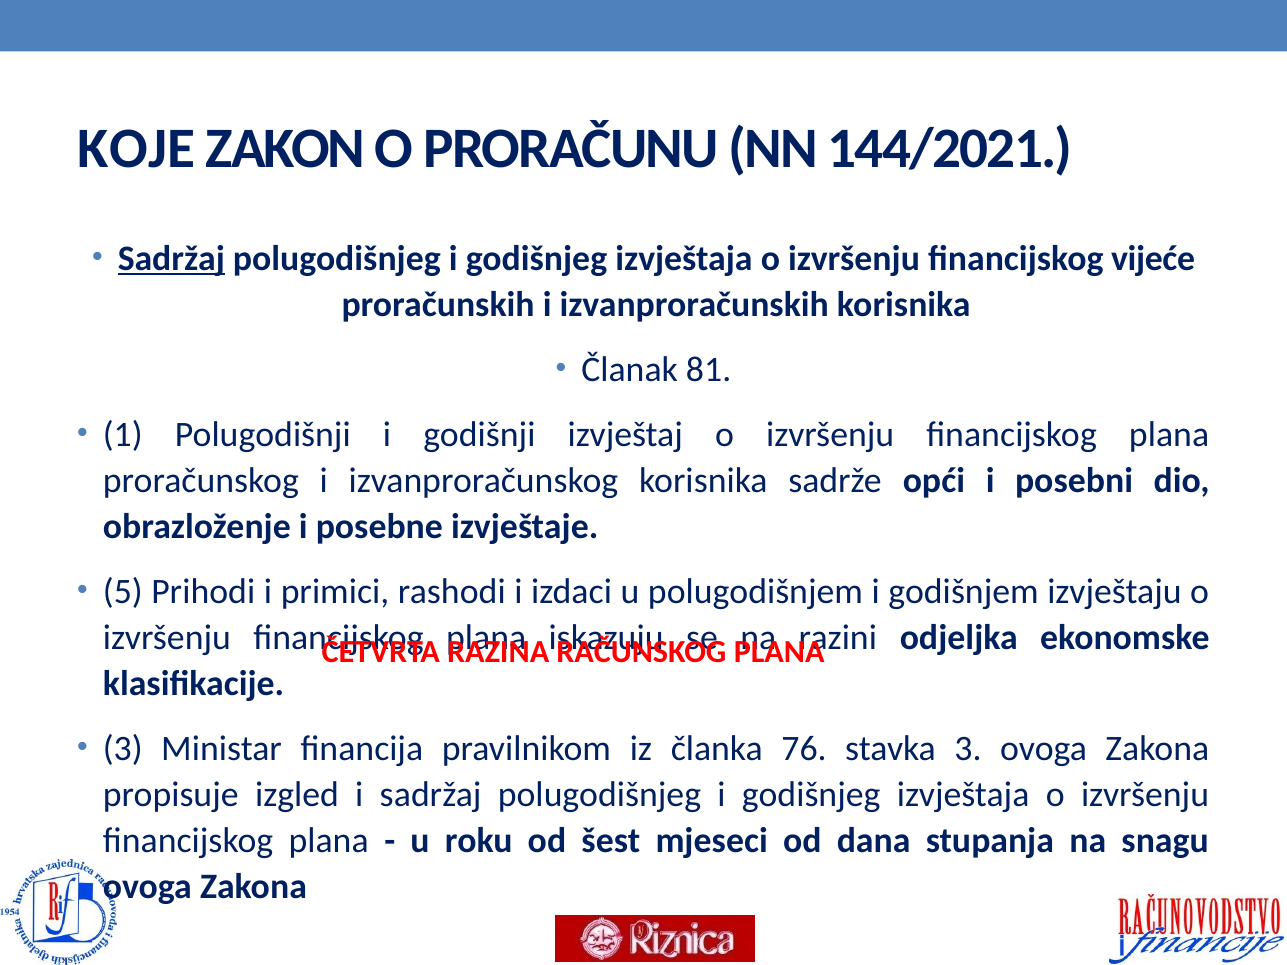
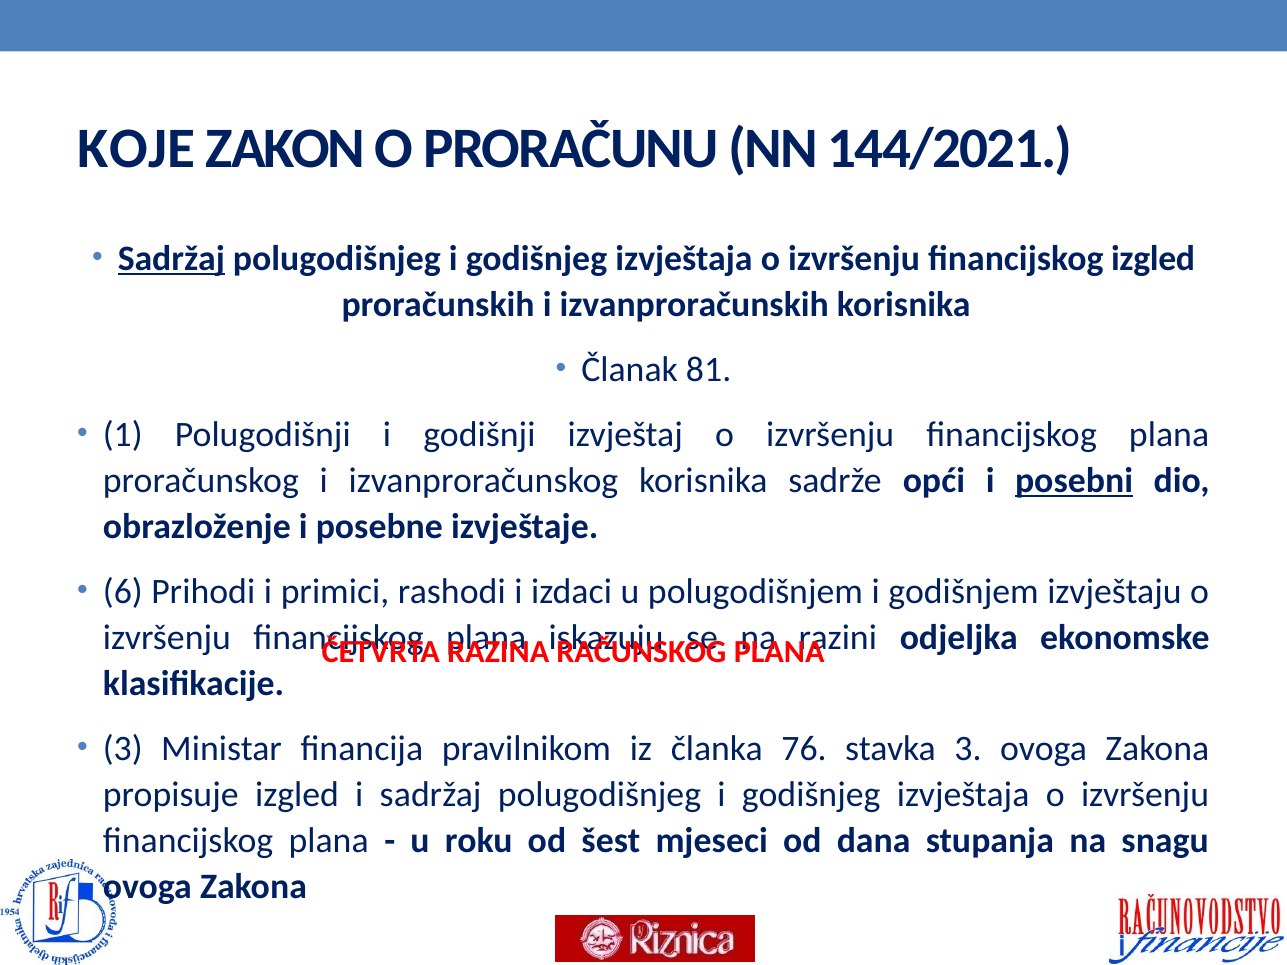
financijskog vijeće: vijeće -> izgled (1153, 259)
posebni underline: none -> present (1074, 481)
5: 5 -> 6 (123, 592)
